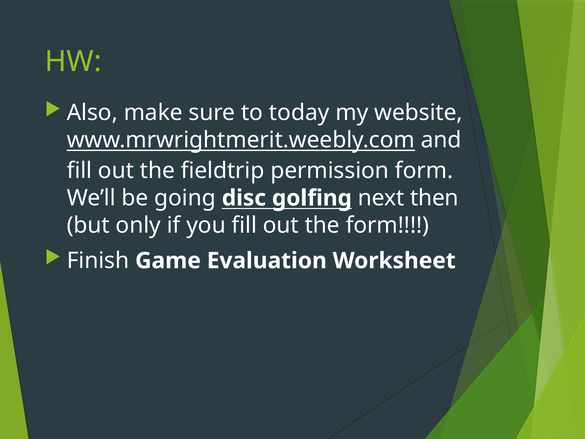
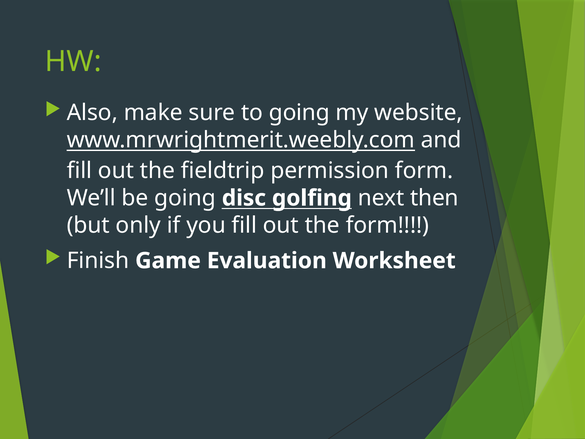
to today: today -> going (299, 113)
